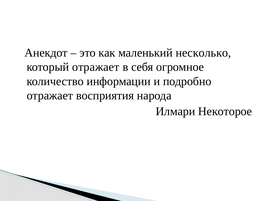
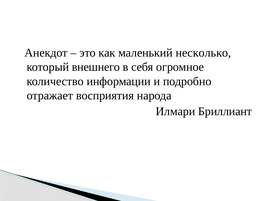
который отражает: отражает -> внешнего (96, 67)
Некоторое: Некоторое -> Бриллиант (225, 111)
